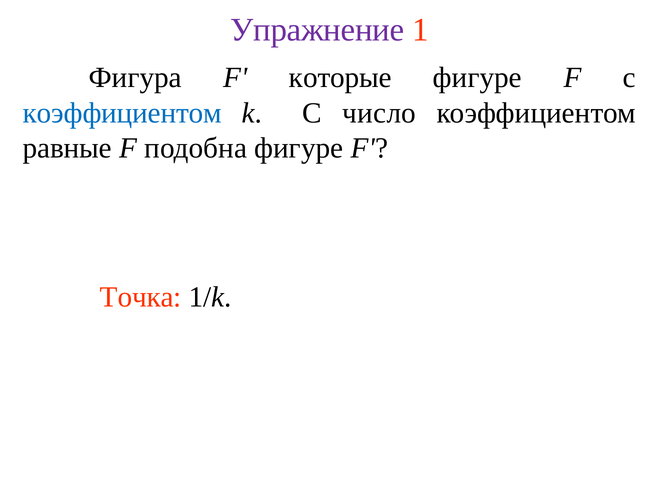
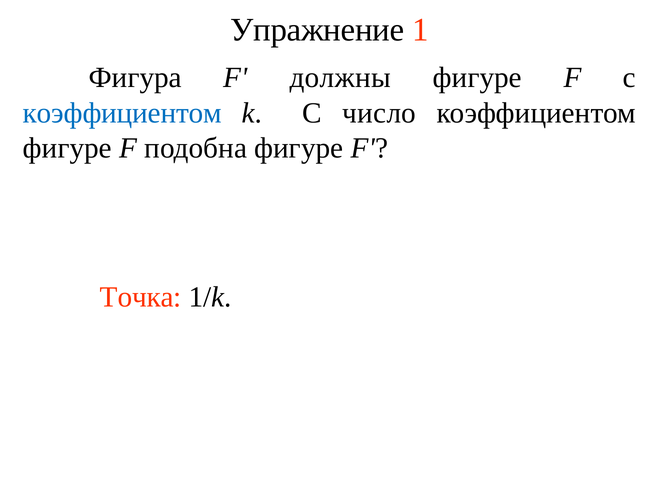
Упражнение colour: purple -> black (317, 30)
которые: которые -> должны (340, 78)
равные: равные -> фигуре (67, 148)
